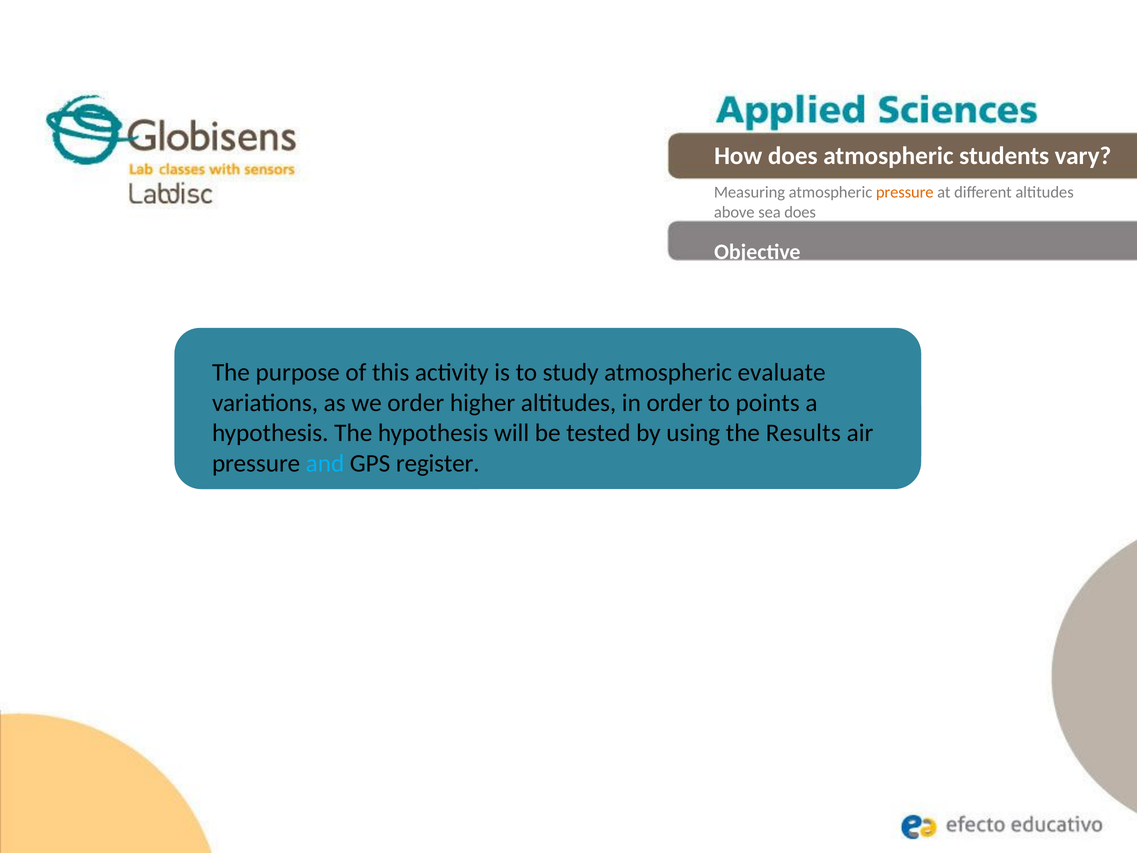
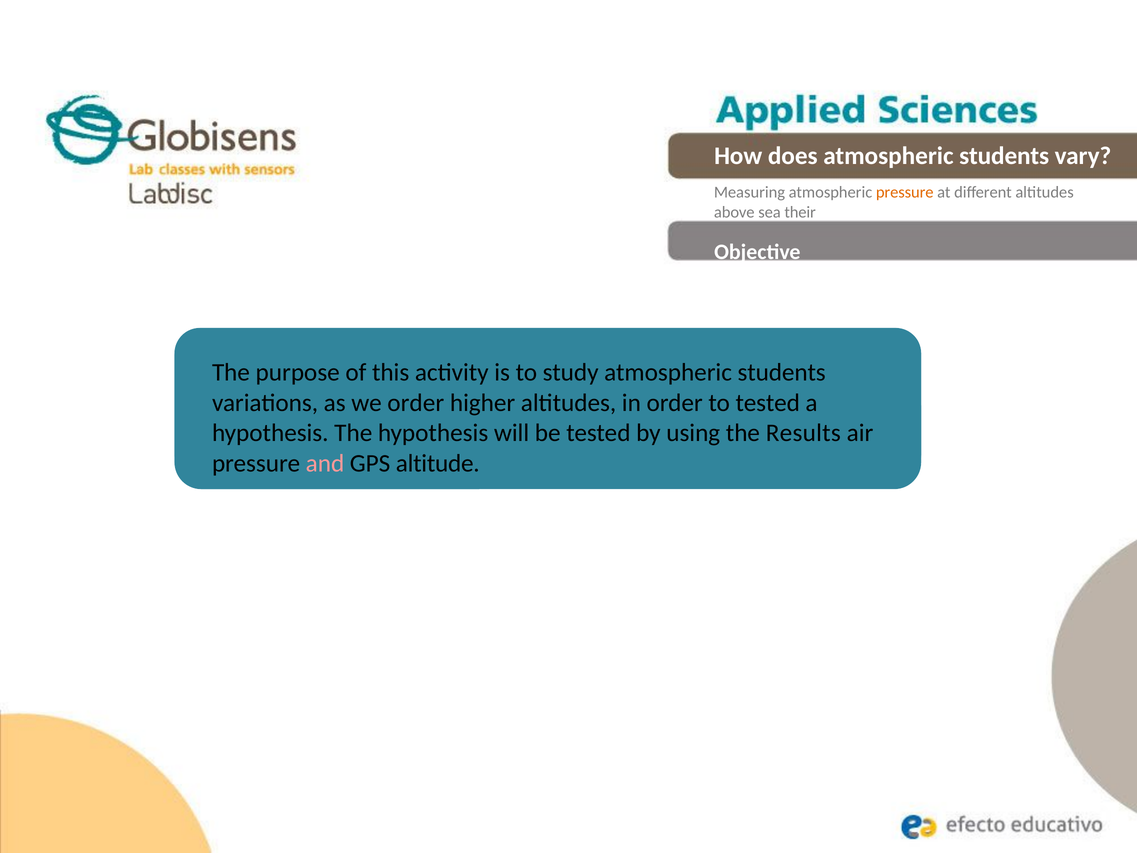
sea does: does -> their (800, 212)
study atmospheric evaluate: evaluate -> students (782, 372)
to points: points -> tested (768, 403)
and colour: light blue -> pink (325, 463)
register: register -> altitude (438, 463)
